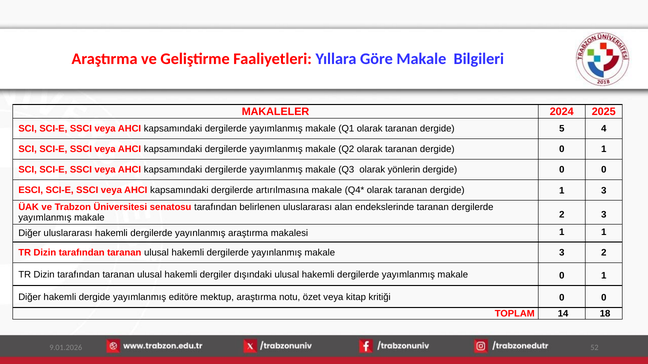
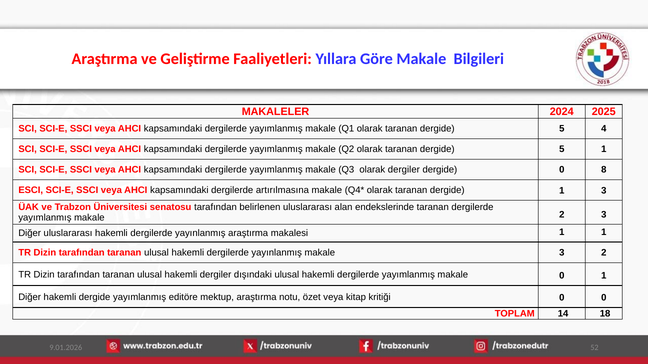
0: 0 -> 5 (562, 150)
olarak yönlerin: yönlerin -> dergiler (404, 170)
dergide 0 0: 0 -> 8 (604, 170)
